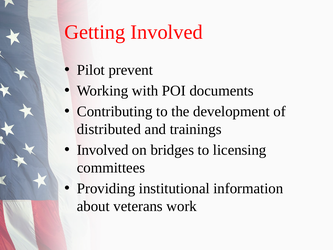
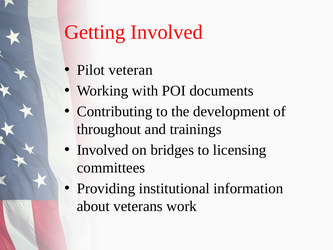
prevent: prevent -> veteran (131, 70)
distributed: distributed -> throughout (109, 129)
